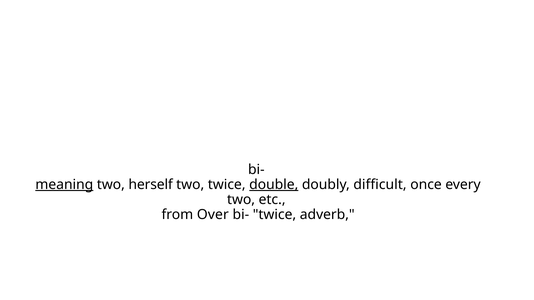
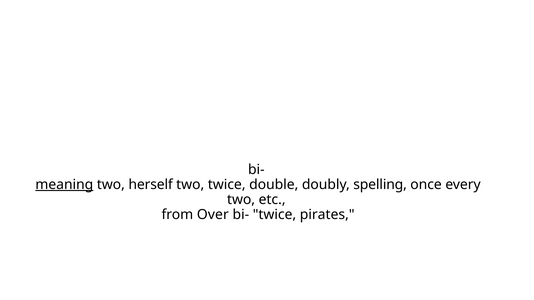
double underline: present -> none (274, 185)
difficult: difficult -> spelling (380, 185)
adverb: adverb -> pirates (327, 215)
